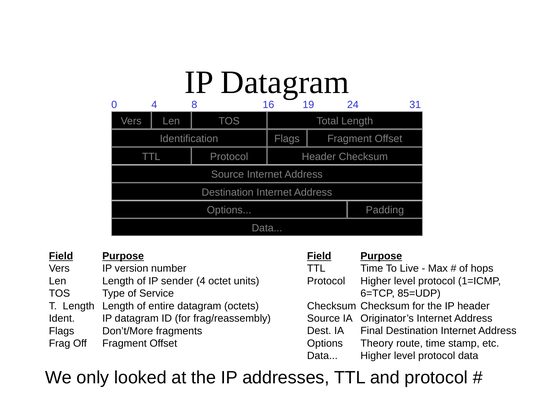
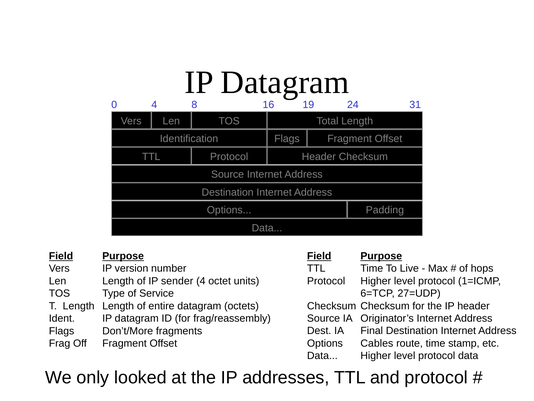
85=UDP: 85=UDP -> 27=UDP (419, 293)
Theory: Theory -> Cables (377, 343)
